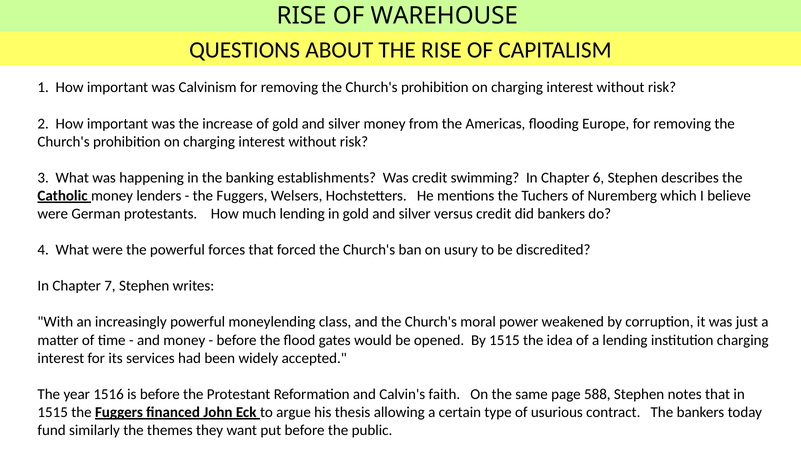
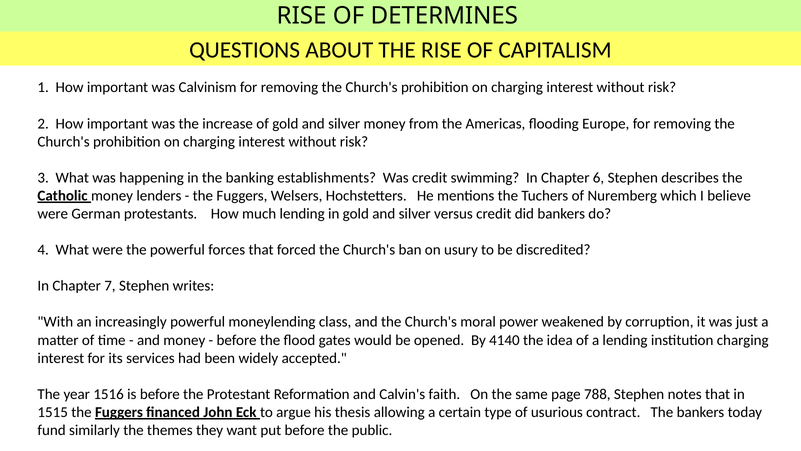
WAREHOUSE: WAREHOUSE -> DETERMINES (444, 16)
By 1515: 1515 -> 4140 (504, 340)
588: 588 -> 788 (597, 394)
